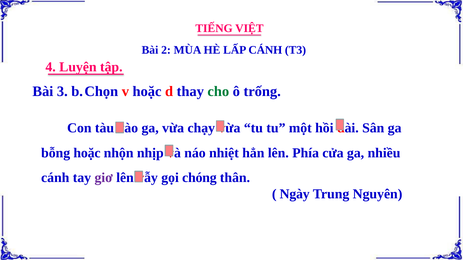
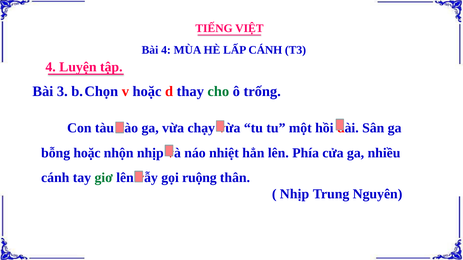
Bài 2: 2 -> 4 (166, 50)
giơ colour: purple -> green (104, 178)
chóng: chóng -> ruộng (199, 178)
Ngày: Ngày -> Nhịp (295, 194)
